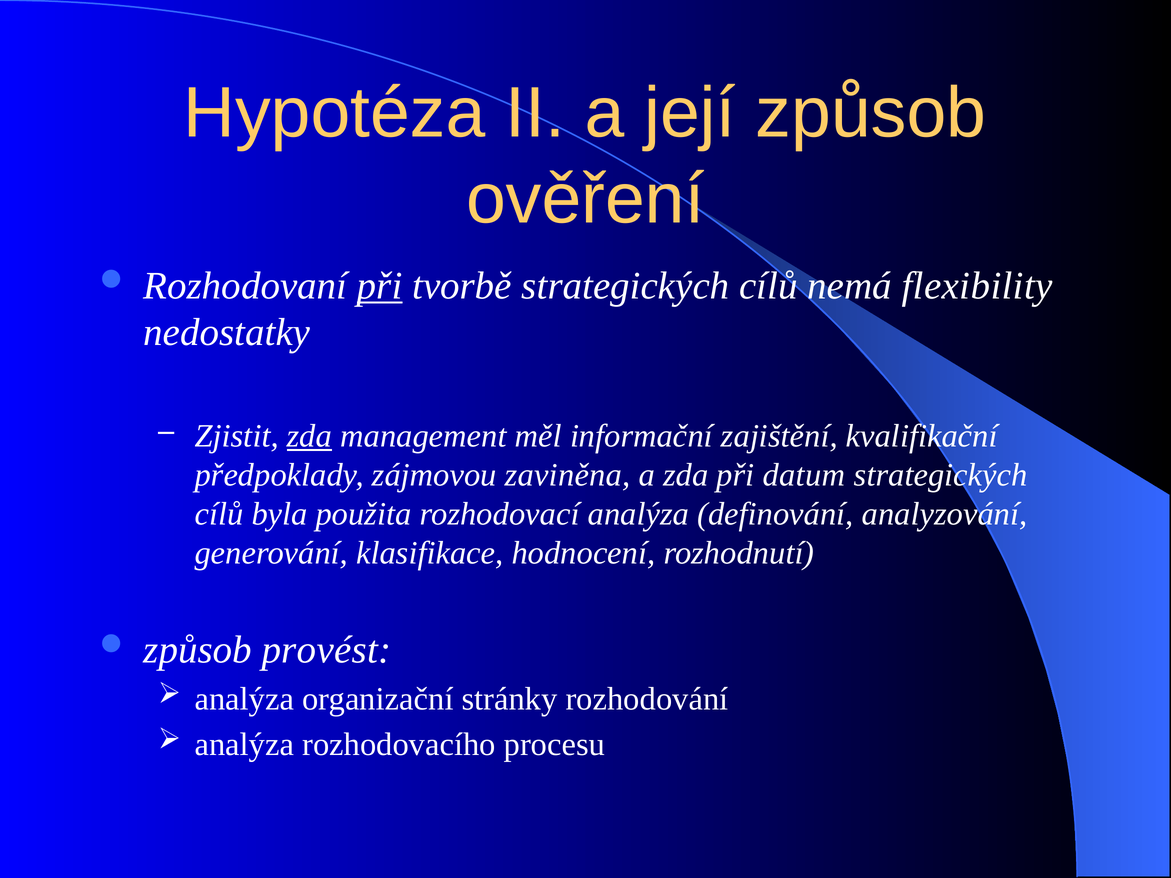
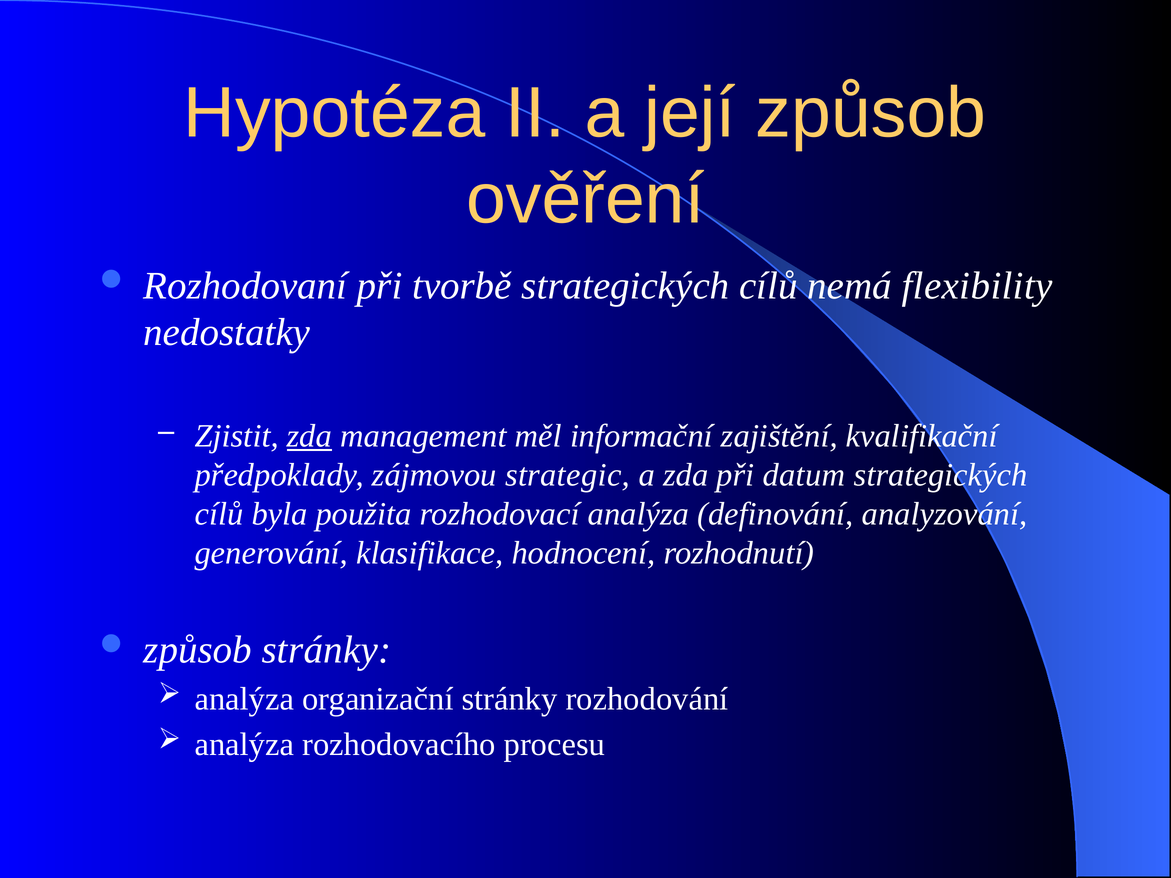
při underline: present -> none (380, 286)
zaviněna: zaviněna -> strategic (567, 475)
způsob provést: provést -> stránky (326, 650)
